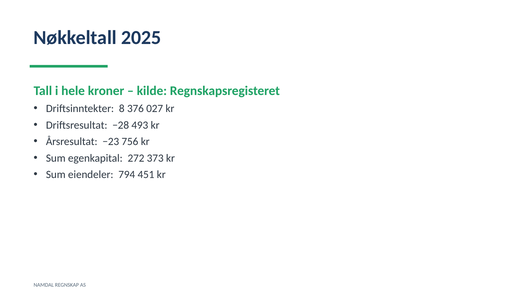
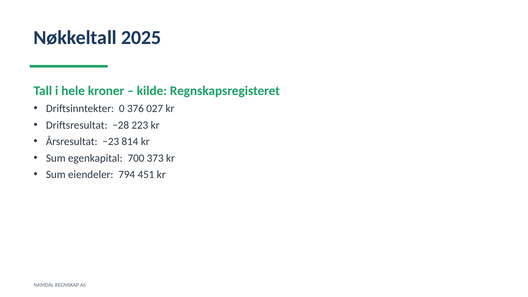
8: 8 -> 0 (122, 109)
493: 493 -> 223 (140, 125)
756: 756 -> 814 (130, 142)
272: 272 -> 700 (136, 158)
